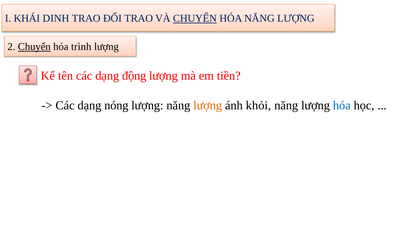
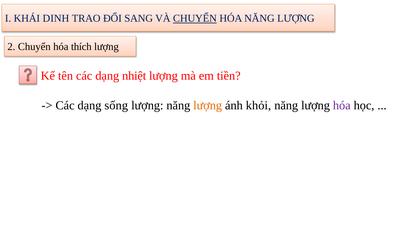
ĐỔI TRAO: TRAO -> SANG (139, 18)
Chuyển underline: present -> none (34, 47)
trình: trình -> thích (81, 47)
động: động -> nhiệt (134, 76)
nóng: nóng -> sống (116, 106)
hóa colour: blue -> purple (342, 106)
